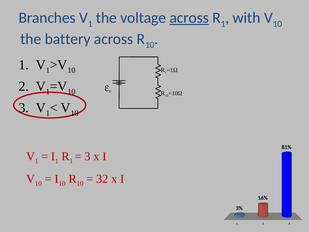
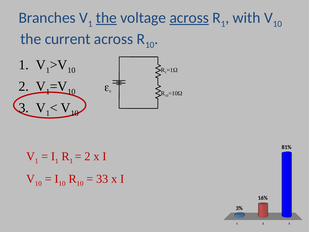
the underline: none -> present (106, 18)
battery: battery -> current (68, 39)
3: 3 -> 2 (87, 156)
32: 32 -> 33 (102, 179)
